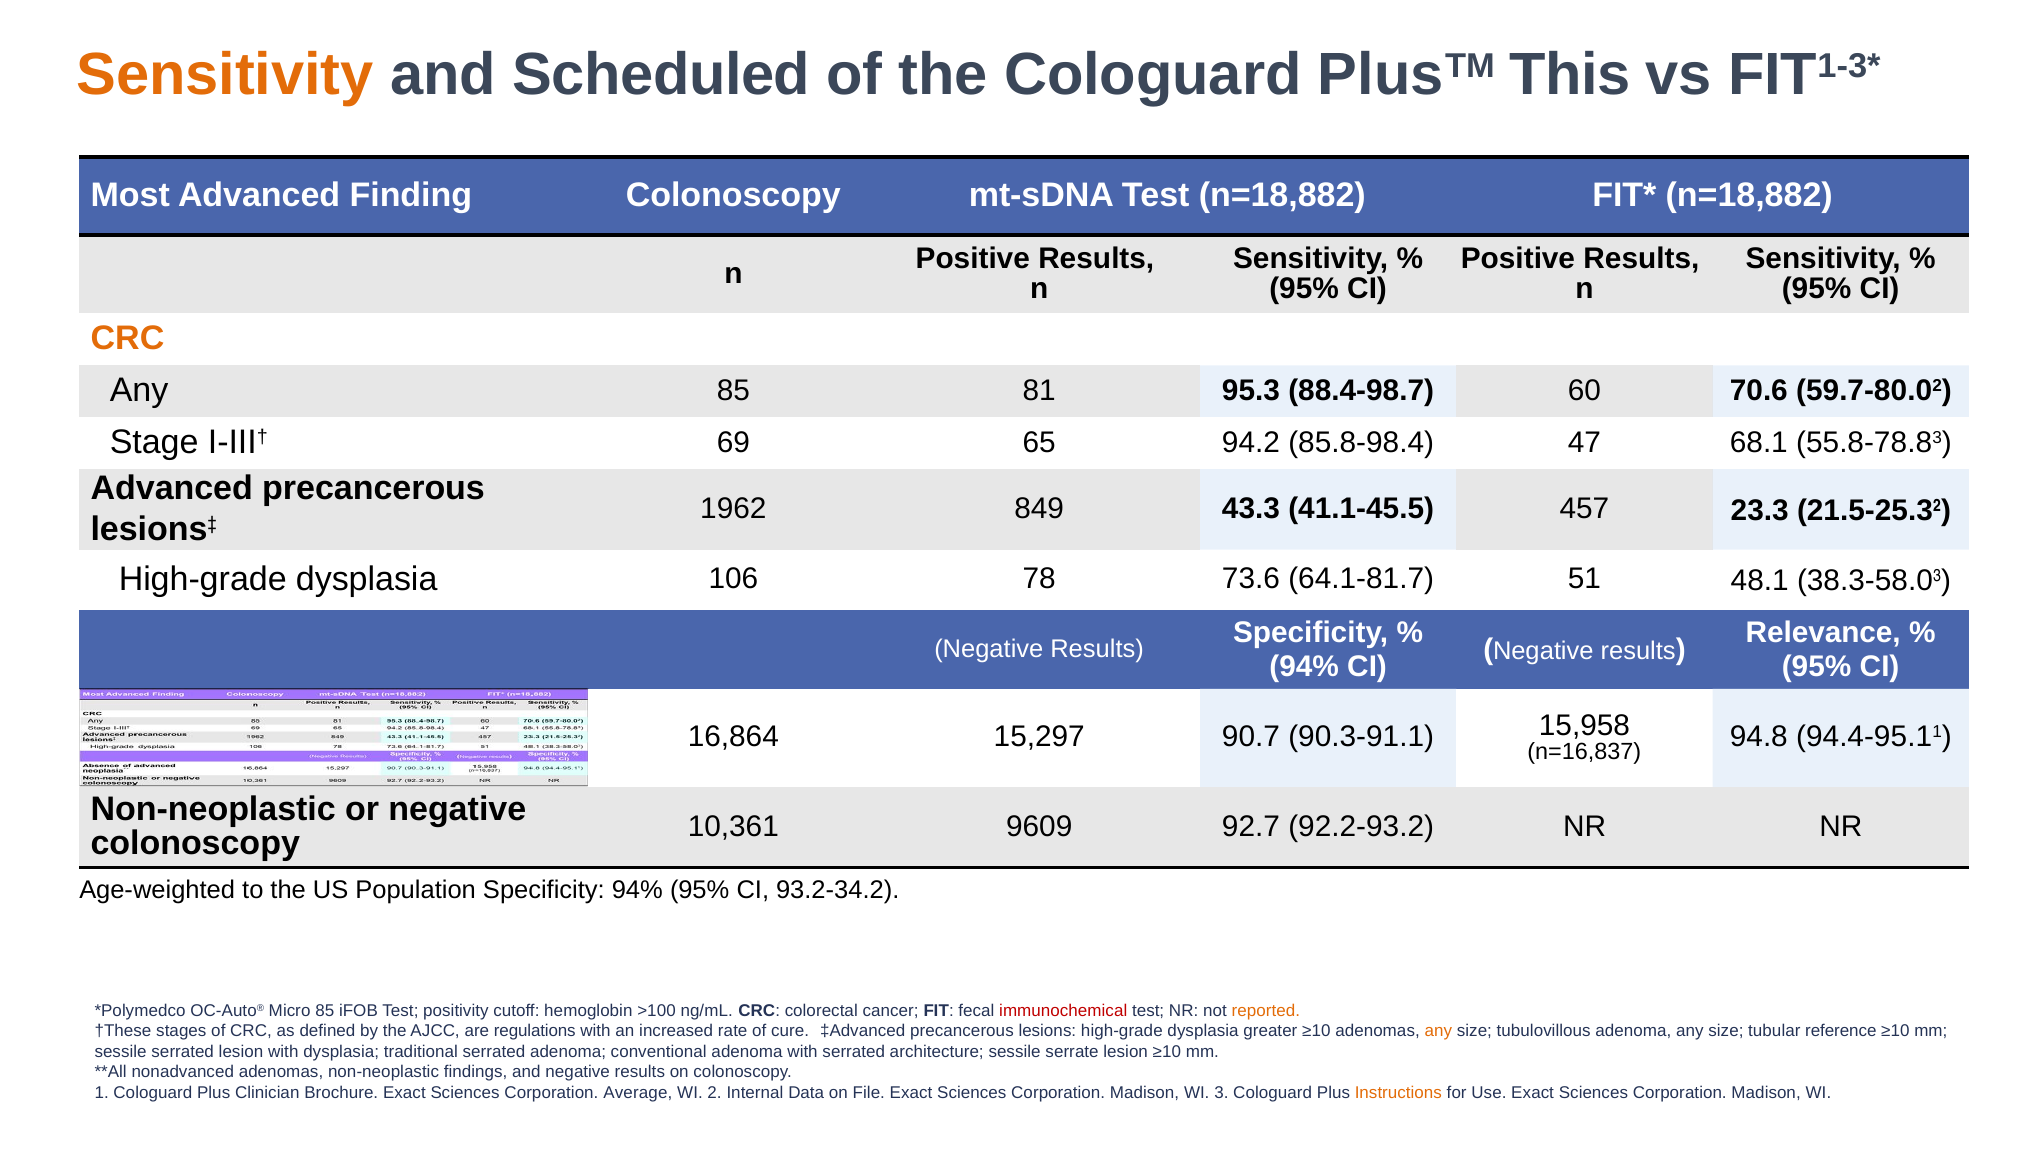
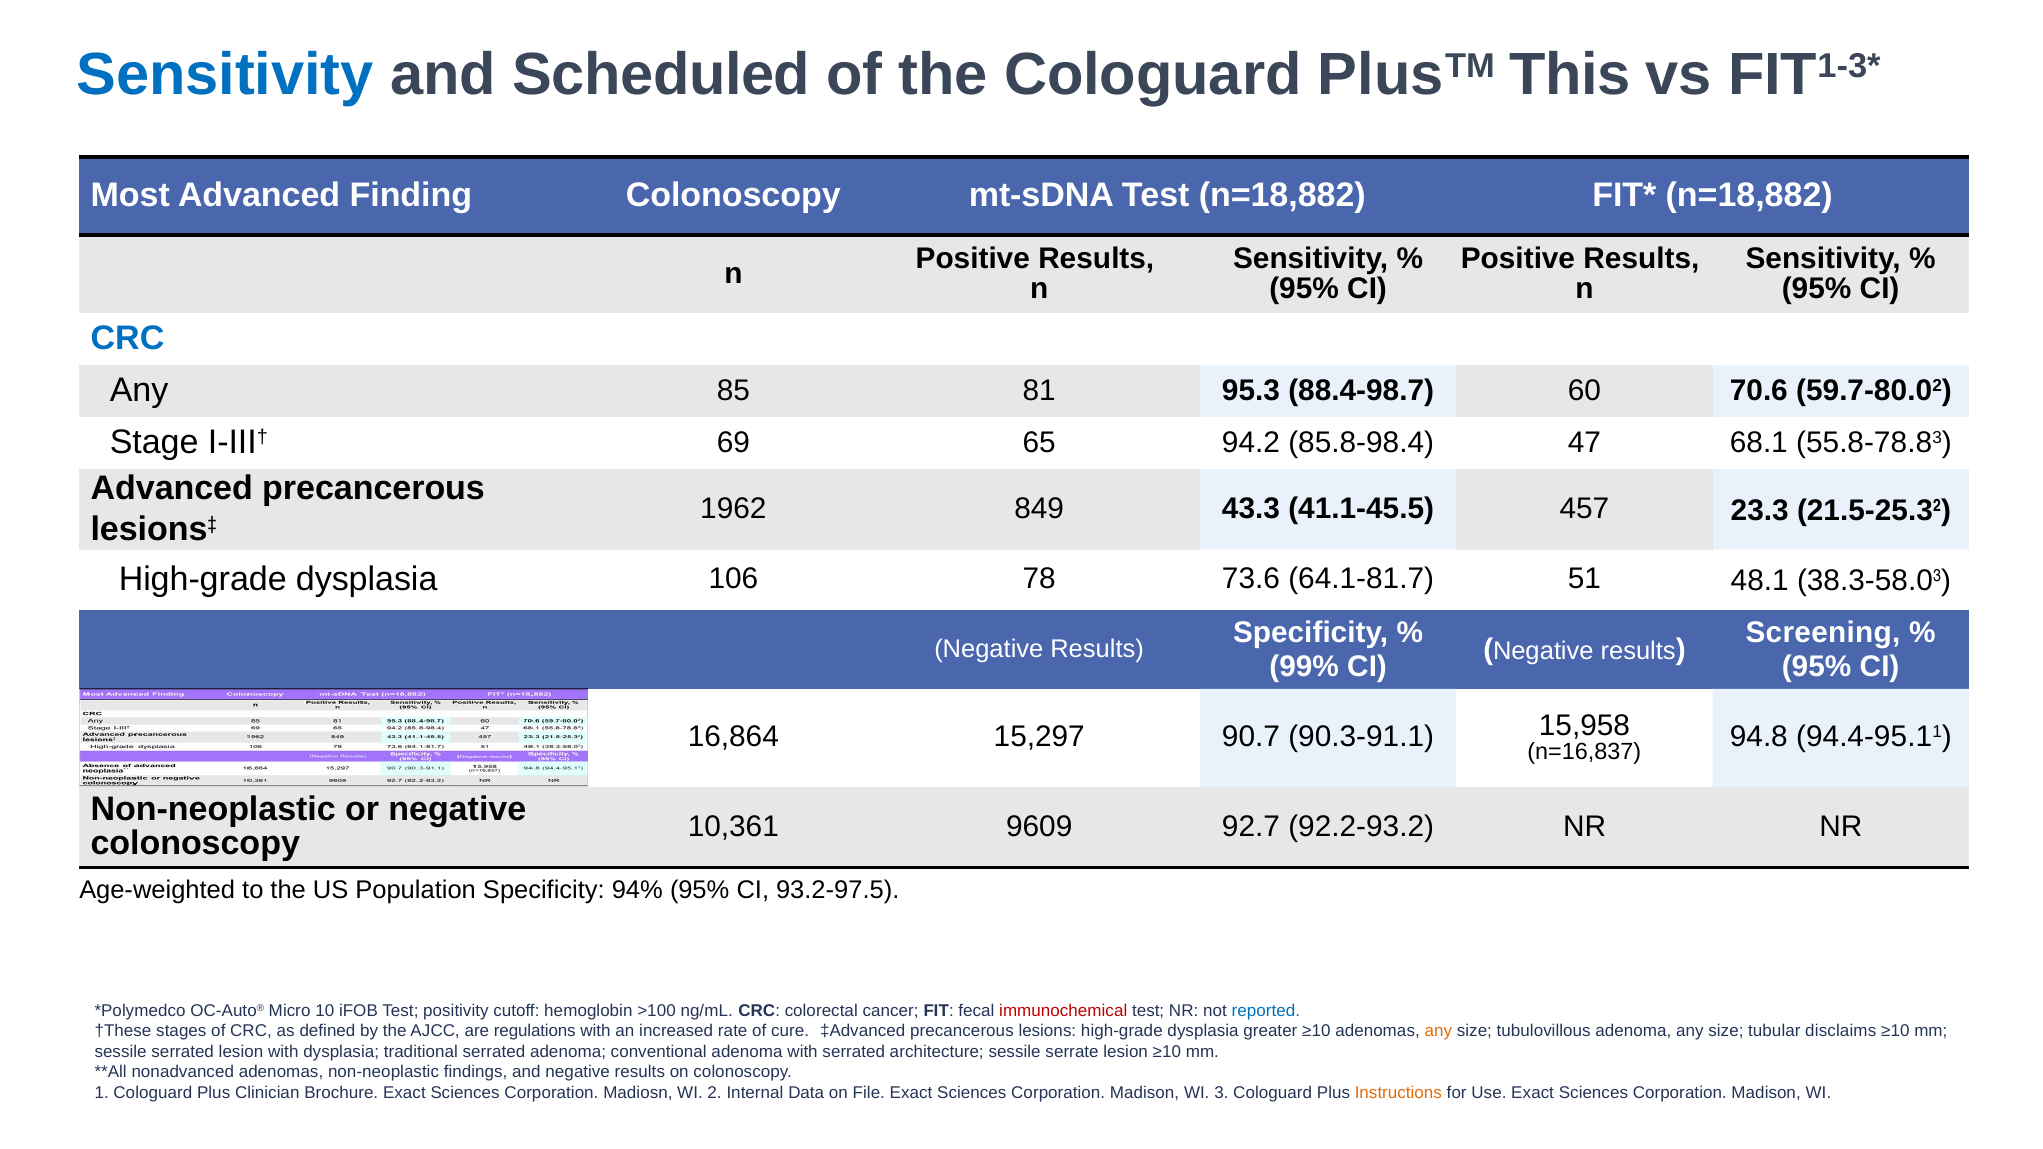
Sensitivity colour: orange -> blue (225, 75)
CRC colour: orange -> blue (128, 338)
Relevance: Relevance -> Screening (1823, 633)
94%: 94% -> 99% (1304, 667)
93.2-34.2: 93.2-34.2 -> 93.2-97.5 (838, 890)
Micro 85: 85 -> 10 (325, 1011)
reported colour: orange -> blue (1266, 1011)
reference: reference -> disclaims (1841, 1032)
Average: Average -> Madiosn (638, 1093)
